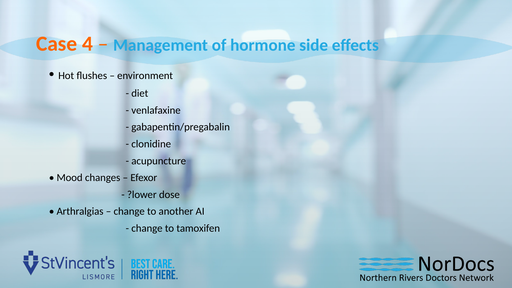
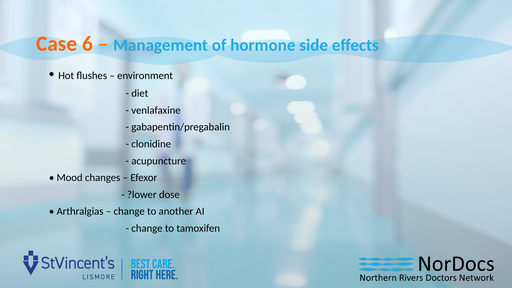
4: 4 -> 6 (87, 44)
